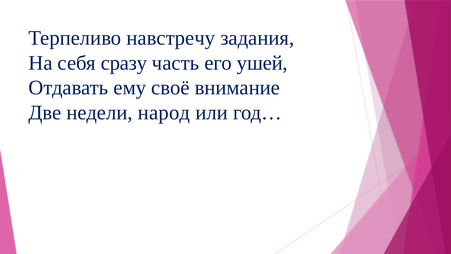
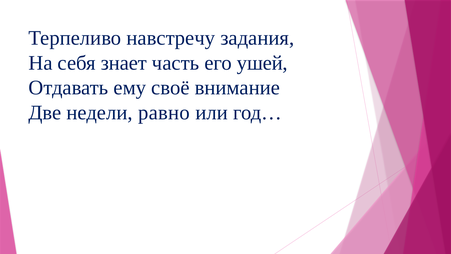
сразу: сразу -> знает (124, 63)
народ: народ -> равно (164, 112)
